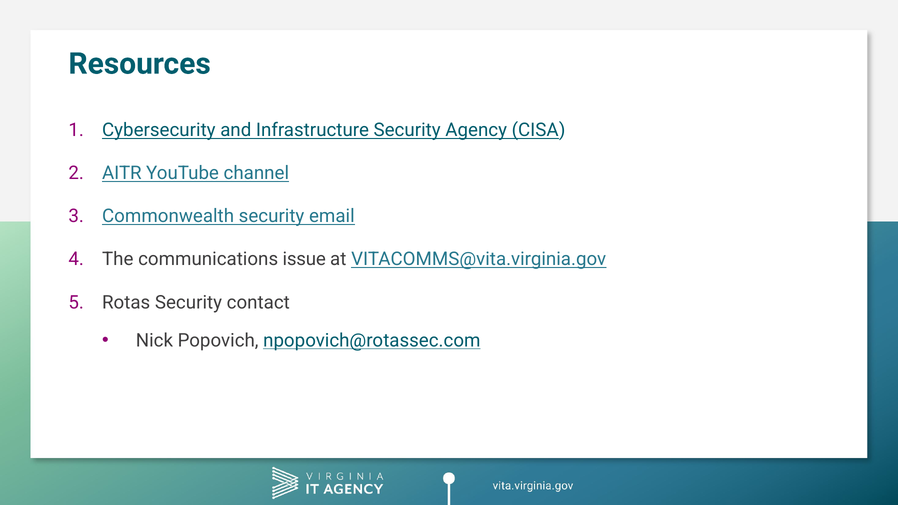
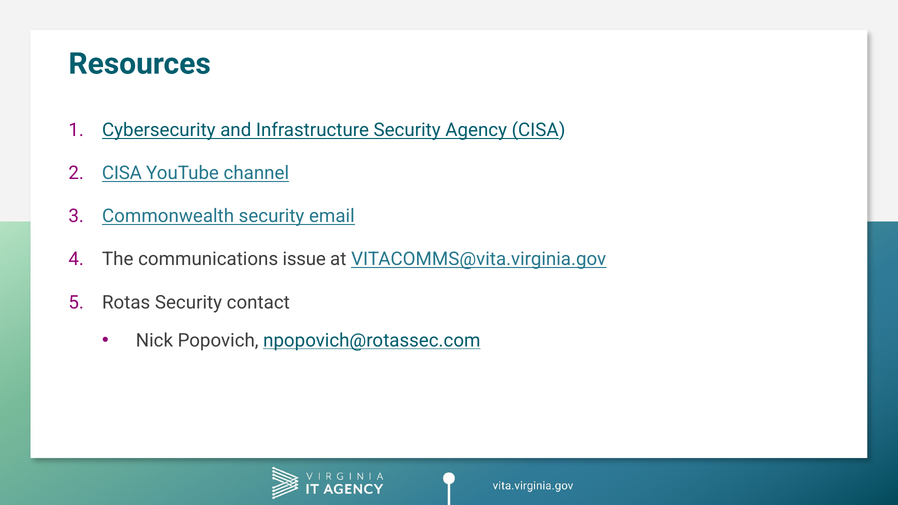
AITR: AITR -> CISA (122, 173)
